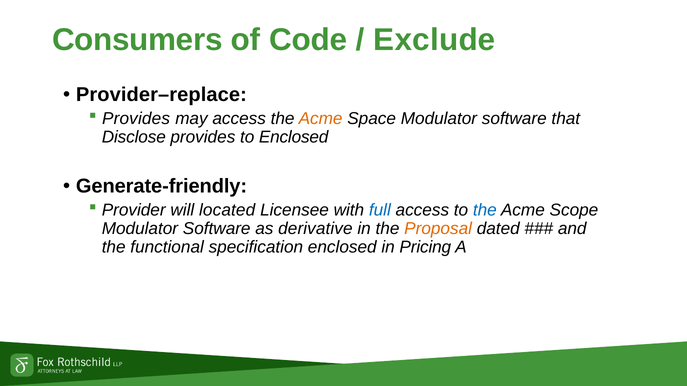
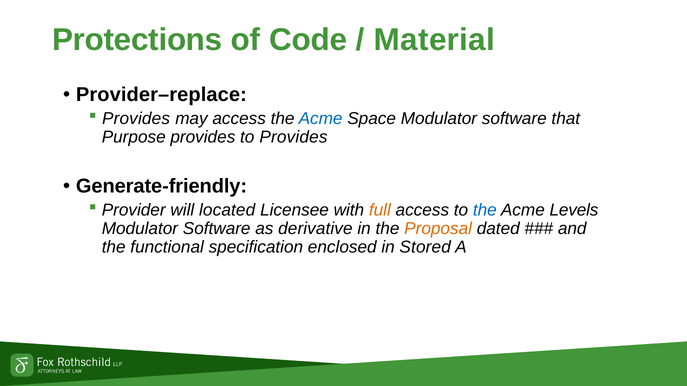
Consumers: Consumers -> Protections (137, 40)
Exclude: Exclude -> Material (434, 40)
Acme colour: orange -> blue (321, 119)
Disclose: Disclose -> Purpose (134, 137)
to Enclosed: Enclosed -> Provides (293, 137)
full colour: blue -> orange (380, 210)
Scope: Scope -> Levels (574, 210)
Pricing: Pricing -> Stored (425, 247)
